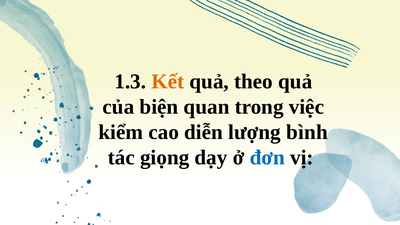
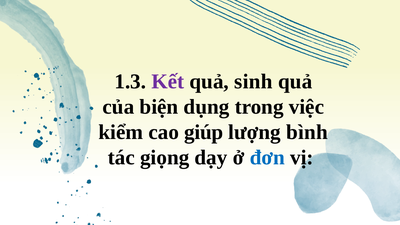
Kết colour: orange -> purple (168, 82)
theo: theo -> sinh (253, 82)
quan: quan -> dụng (207, 107)
diễn: diễn -> giúp (204, 132)
